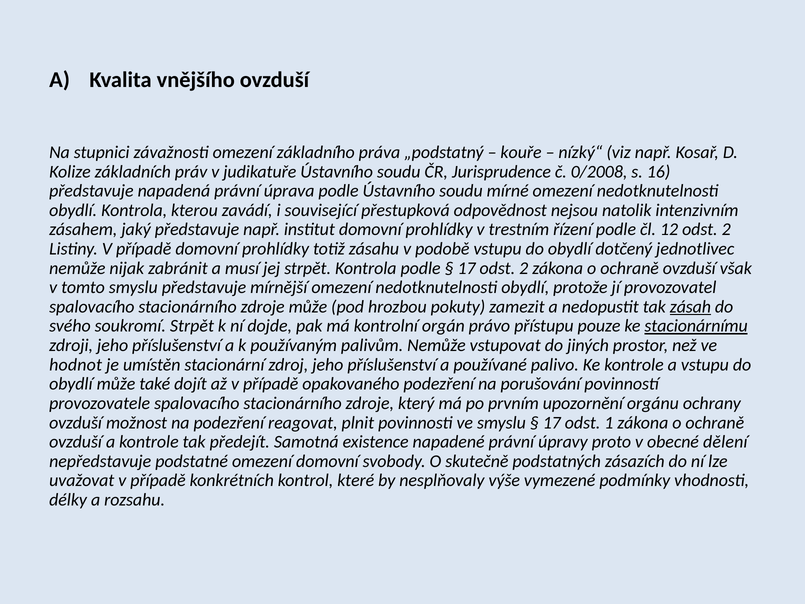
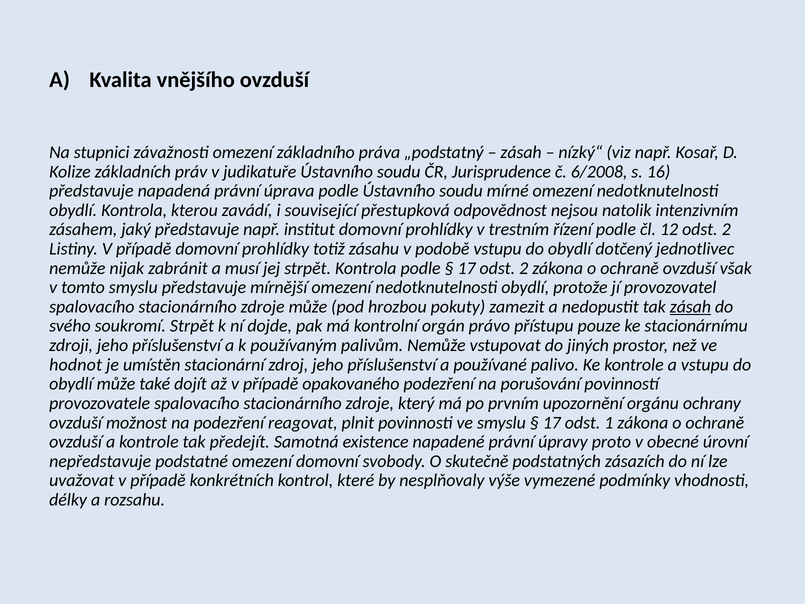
kouře: kouře -> zásah (521, 152)
0/2008: 0/2008 -> 6/2008 (599, 172)
stacionárnímu underline: present -> none (696, 326)
dělení: dělení -> úrovní (725, 442)
